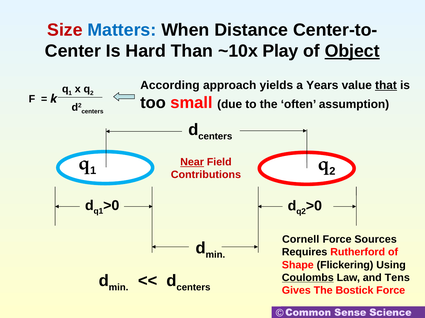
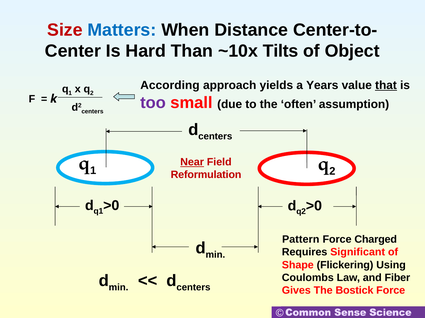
Play: Play -> Tilts (281, 51)
Object underline: present -> none (352, 51)
too colour: black -> purple (153, 103)
Contributions: Contributions -> Reformulation (206, 175)
Cornell: Cornell -> Pattern (301, 240)
Sources: Sources -> Charged (376, 240)
Rutherford: Rutherford -> Significant (358, 253)
Coulombs underline: present -> none (308, 278)
Tens: Tens -> Fiber (397, 278)
